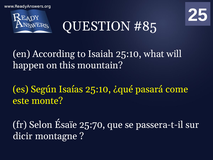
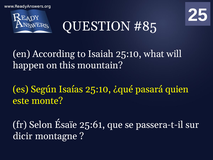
come: come -> quien (177, 89)
25:70: 25:70 -> 25:61 (92, 125)
